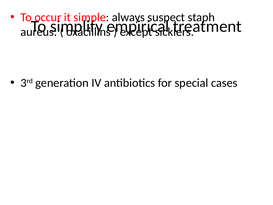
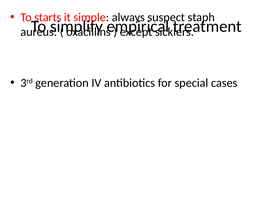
occur: occur -> starts (48, 17)
